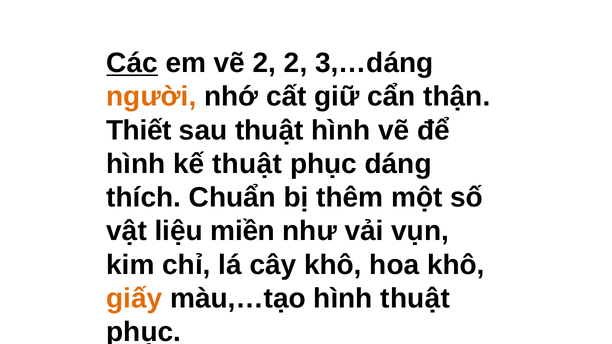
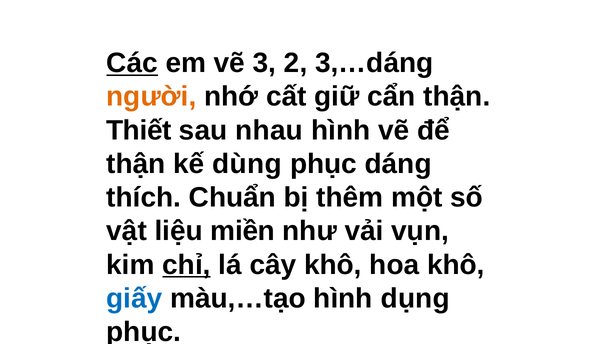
vẽ 2: 2 -> 3 (264, 63)
sau thuật: thuật -> nhau (269, 130)
hình: hình -> thận (136, 164)
kế thuật: thuật -> dùng (247, 164)
chỉ underline: none -> present (187, 265)
giấy colour: orange -> blue (134, 299)
hình thuật: thuật -> dụng (415, 299)
